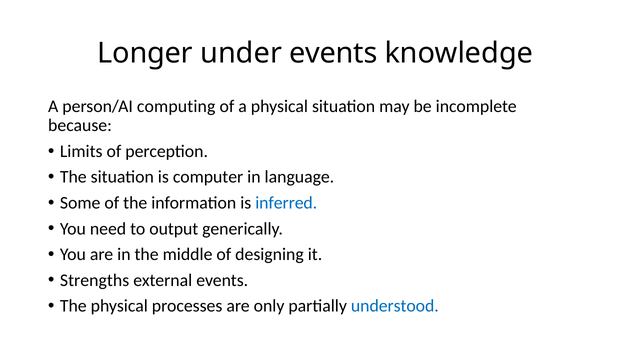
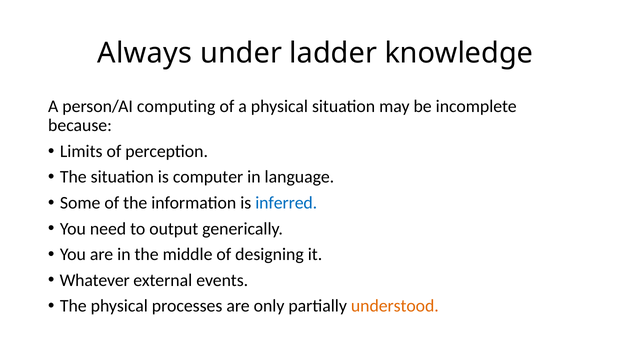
Longer: Longer -> Always (145, 53)
under events: events -> ladder (333, 53)
Strengths: Strengths -> Whatever (95, 280)
understood colour: blue -> orange (395, 306)
